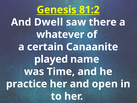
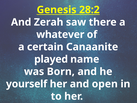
81:2: 81:2 -> 28:2 (89, 10)
Dwell: Dwell -> Zerah (49, 22)
Time: Time -> Born (61, 71)
practice: practice -> yourself (27, 84)
